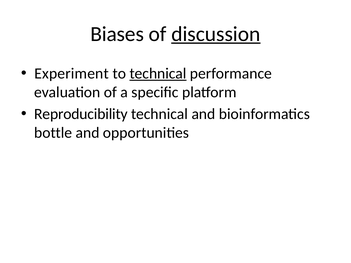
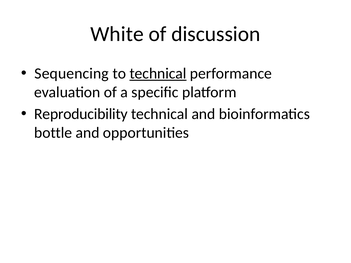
Biases: Biases -> White (117, 34)
discussion underline: present -> none (216, 34)
Experiment: Experiment -> Sequencing (72, 74)
